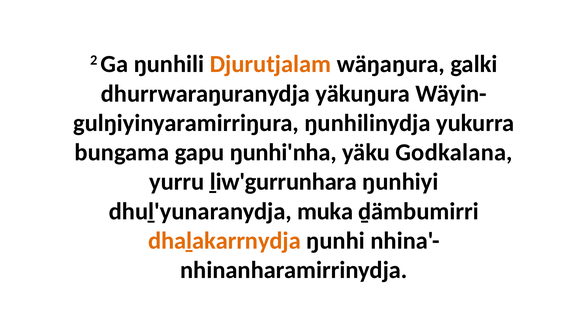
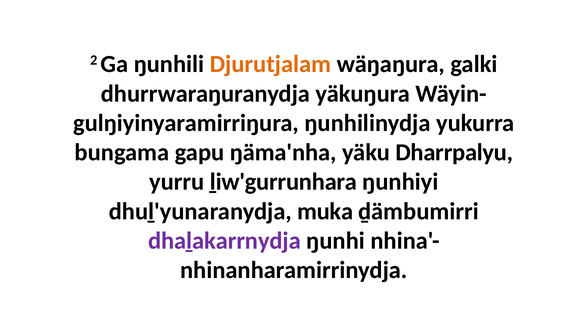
ŋunhi'nha: ŋunhi'nha -> ŋäma'nha (283, 152)
Godkalana: Godkalana -> Dharrpalyu (454, 152)
dhaḻakarrnydja colour: orange -> purple (224, 241)
